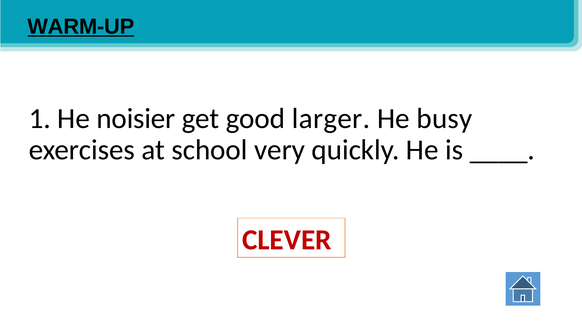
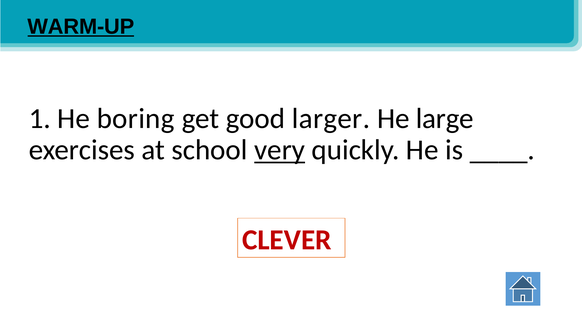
noisier: noisier -> boring (136, 119)
busy: busy -> large (445, 119)
very underline: none -> present (280, 150)
